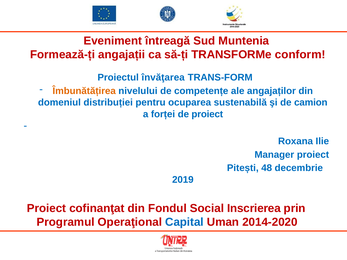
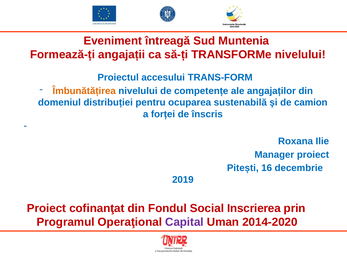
TRANSFORMe conform: conform -> nivelului (300, 55)
învăţarea: învăţarea -> accesului (163, 78)
de proiect: proiect -> înscris (207, 114)
48: 48 -> 16 (267, 168)
Capital colour: blue -> purple (184, 222)
